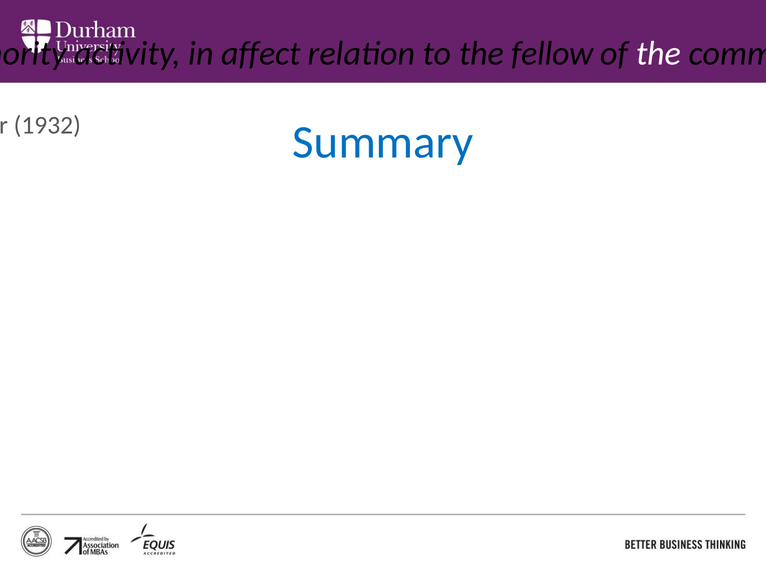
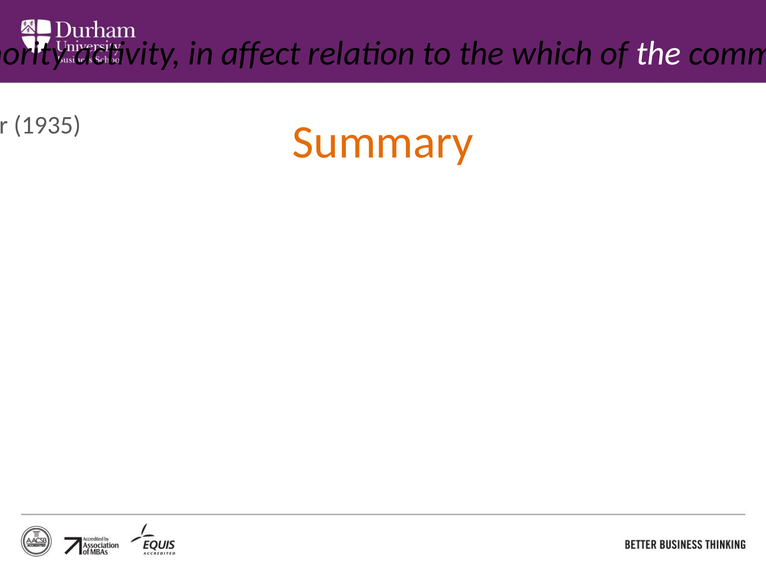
fellow: fellow -> which (552, 54)
1932: 1932 -> 1935 (47, 126)
Summary colour: blue -> orange (383, 142)
